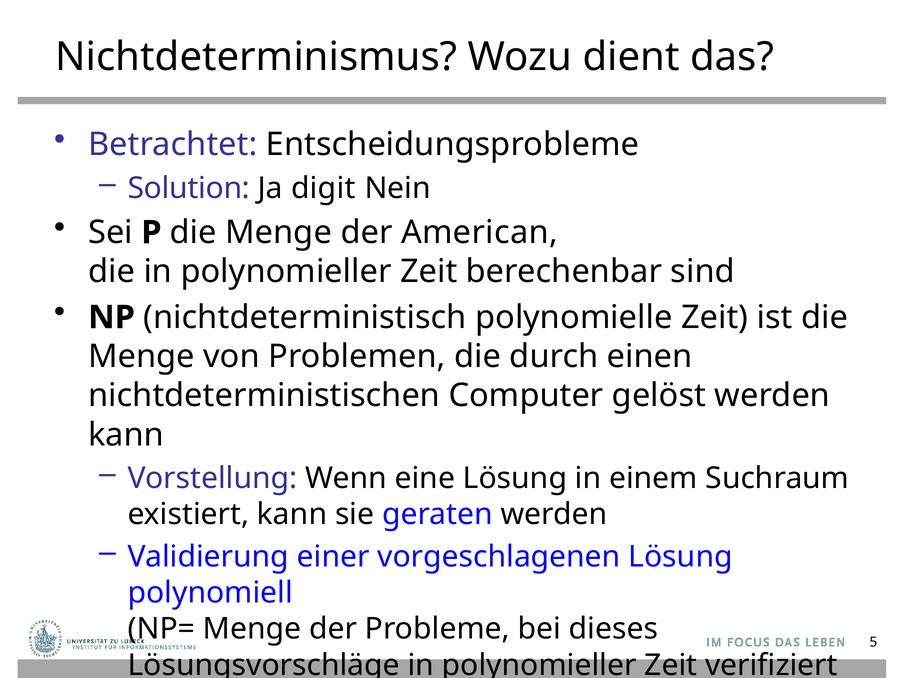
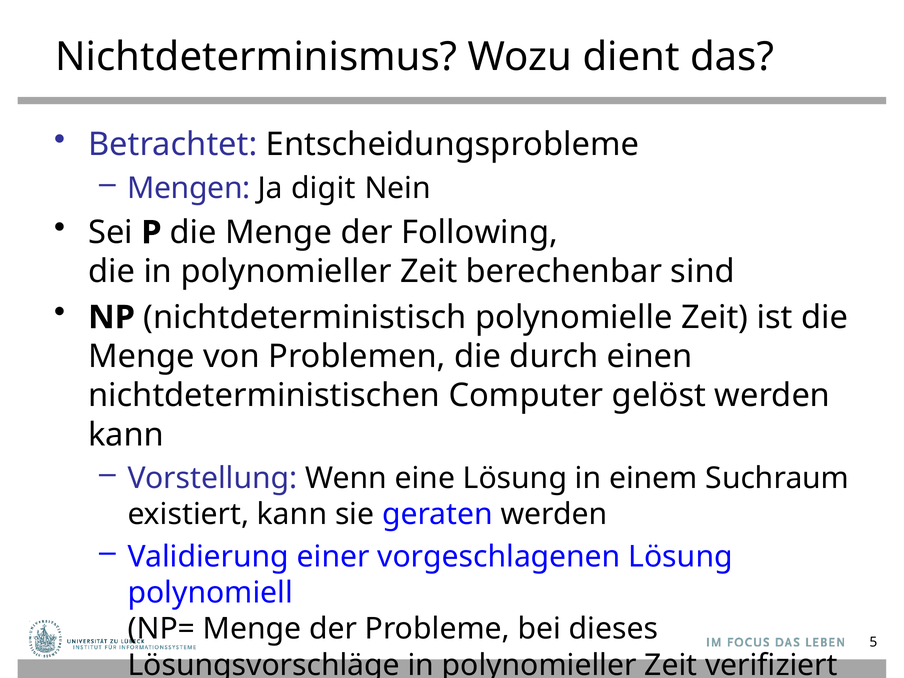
Solution: Solution -> Mengen (189, 188)
American: American -> Following (480, 233)
